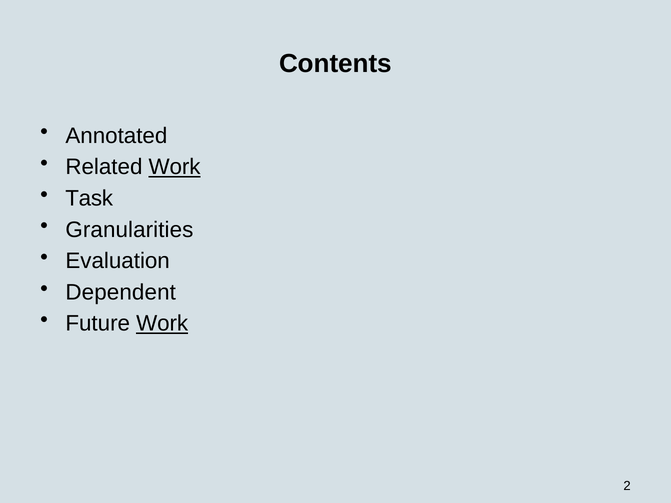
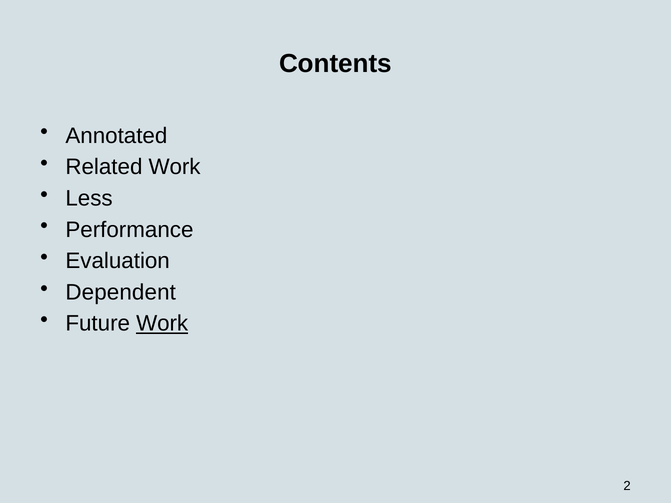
Work underline: present -> none (175, 167)
Task: Task -> Less (89, 198)
Granularities: Granularities -> Performance (129, 230)
